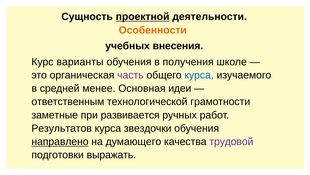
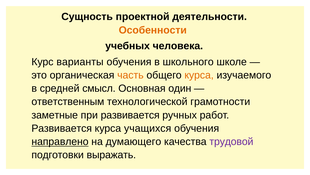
проектной underline: present -> none (143, 17)
внесения: внесения -> человека (178, 46)
получения: получения -> школьного (188, 62)
часть colour: purple -> orange (130, 75)
курса colour: blue -> orange (199, 75)
менее: менее -> смысл (99, 88)
идеи: идеи -> один (180, 88)
Результатов: Результатов -> Развивается (62, 128)
звездочки: звездочки -> учащихся (148, 128)
